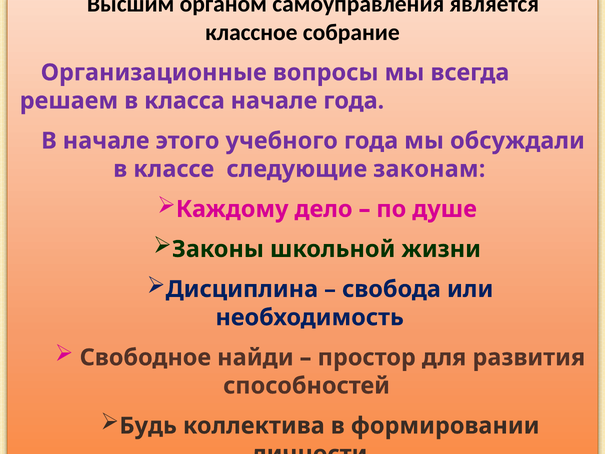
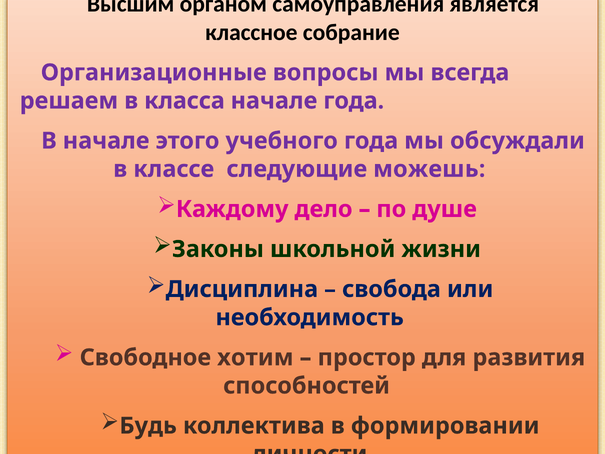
законам: законам -> можешь (429, 169)
найди: найди -> хотим (255, 357)
